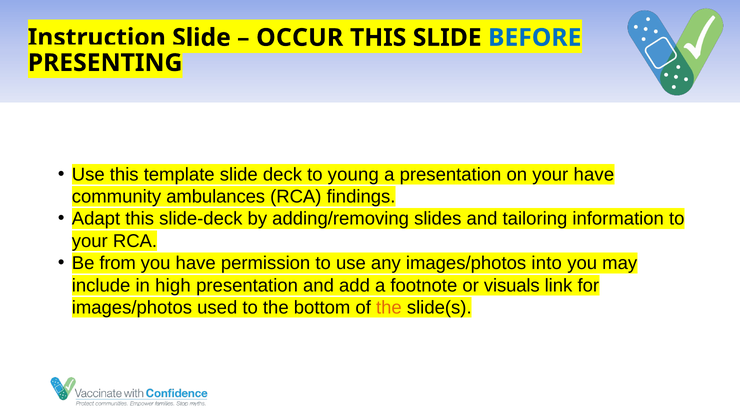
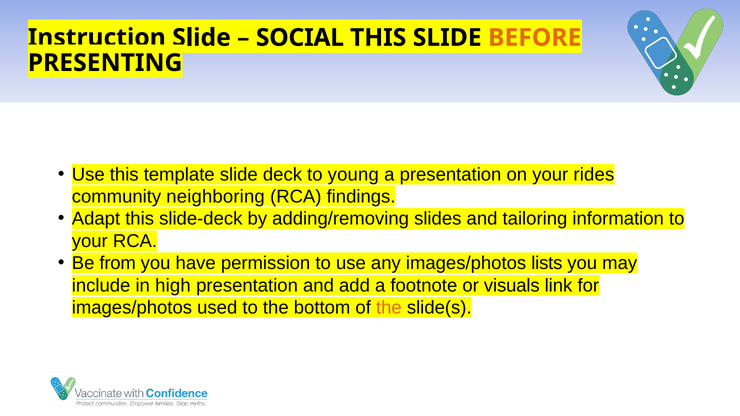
OCCUR: OCCUR -> SOCIAL (300, 38)
BEFORE colour: blue -> orange (535, 38)
your have: have -> rides (594, 175)
ambulances: ambulances -> neighboring (216, 197)
into: into -> lists (547, 263)
